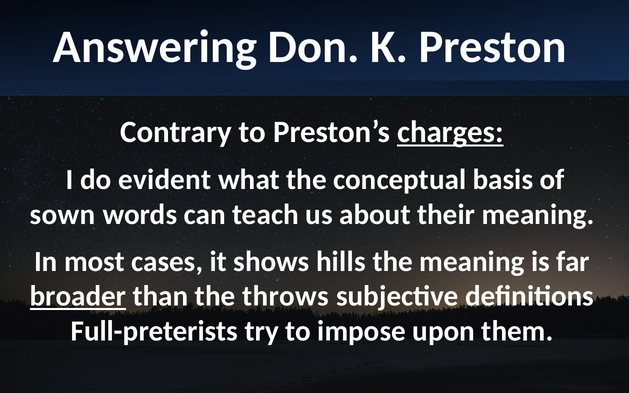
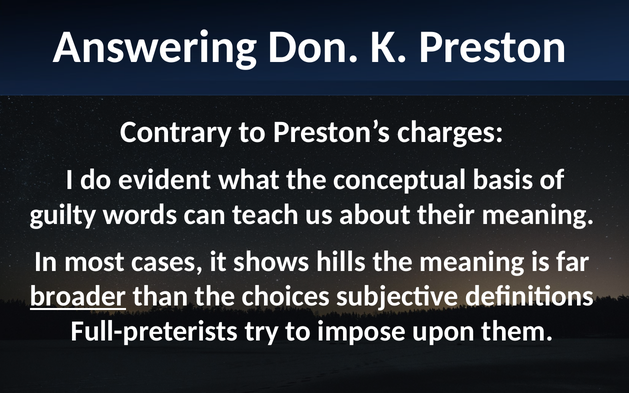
charges underline: present -> none (450, 132)
sown: sown -> guilty (63, 215)
throws: throws -> choices (286, 296)
